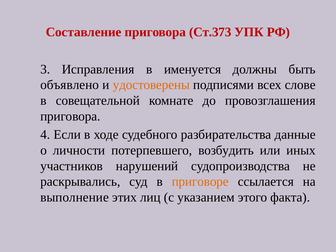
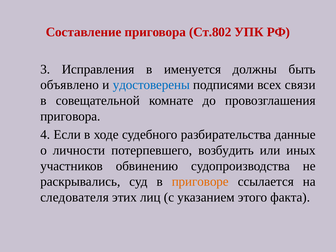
Ст.373: Ст.373 -> Ст.802 (210, 32)
удостоверены colour: orange -> blue (151, 85)
слове: слове -> связи (300, 85)
нарушений: нарушений -> обвинению (147, 166)
выполнение: выполнение -> следователя (75, 197)
